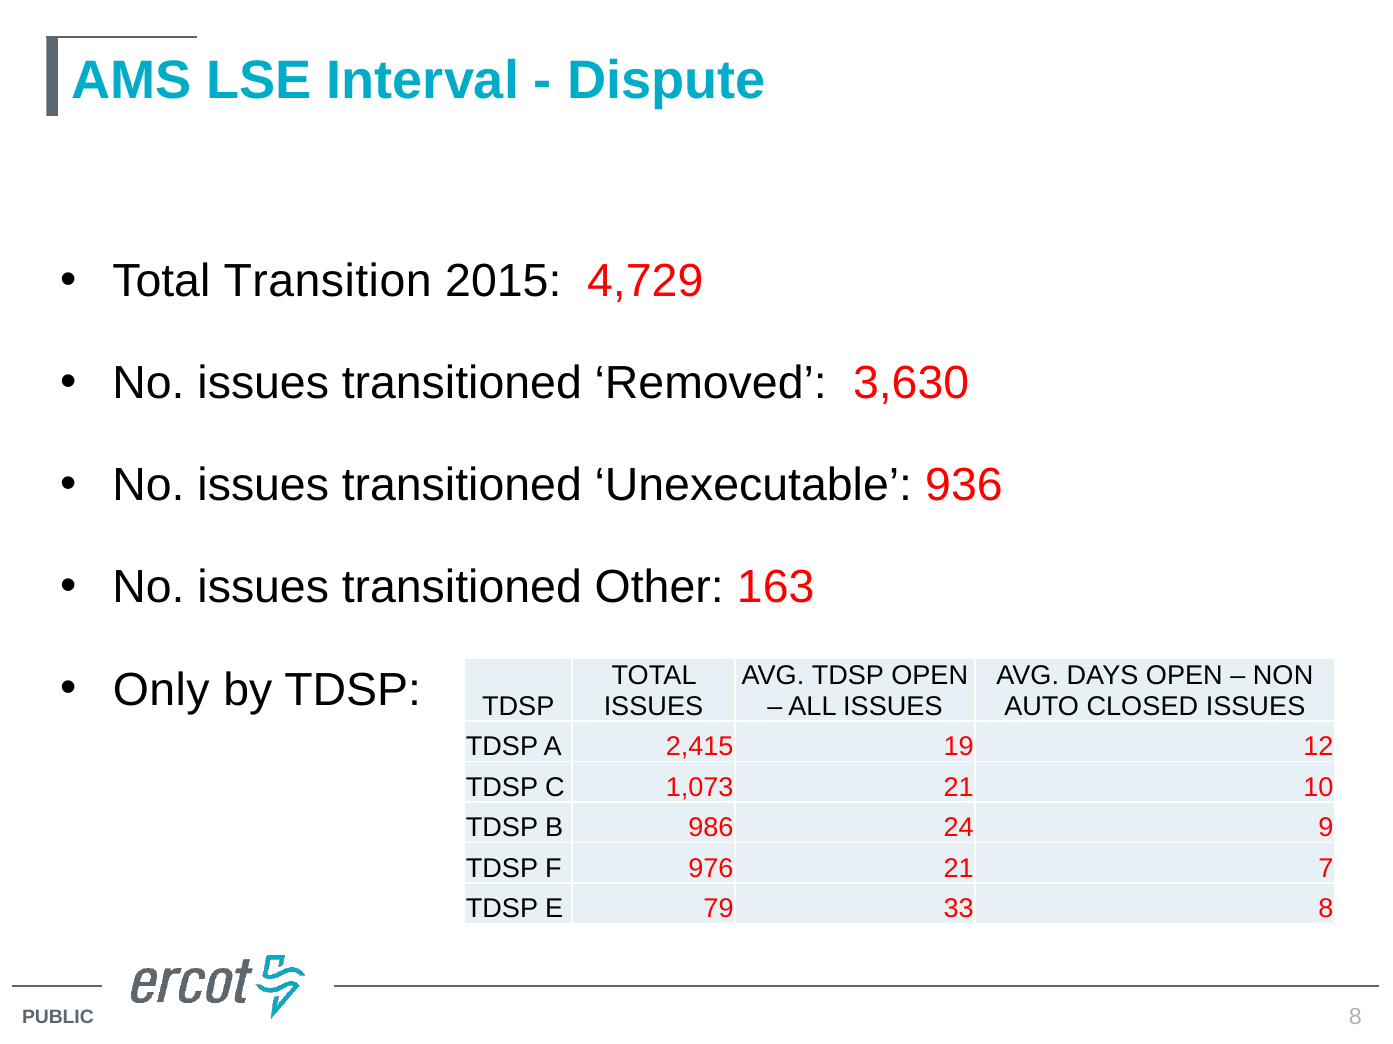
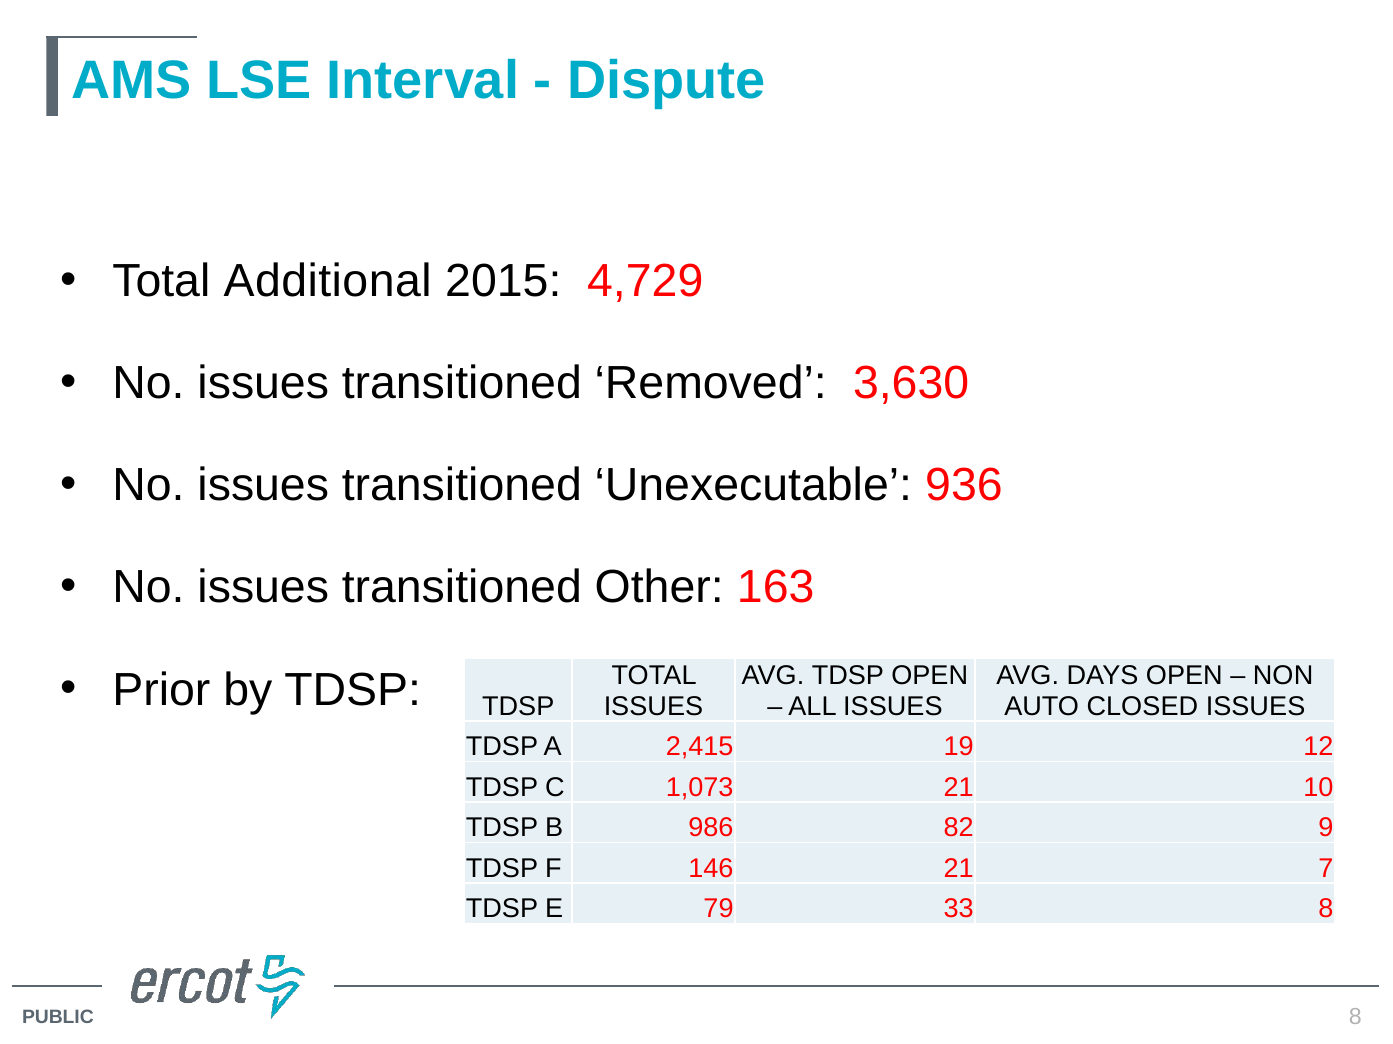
Transition: Transition -> Additional (328, 282)
Only: Only -> Prior (161, 690)
24: 24 -> 82 (959, 828)
976: 976 -> 146 (711, 869)
